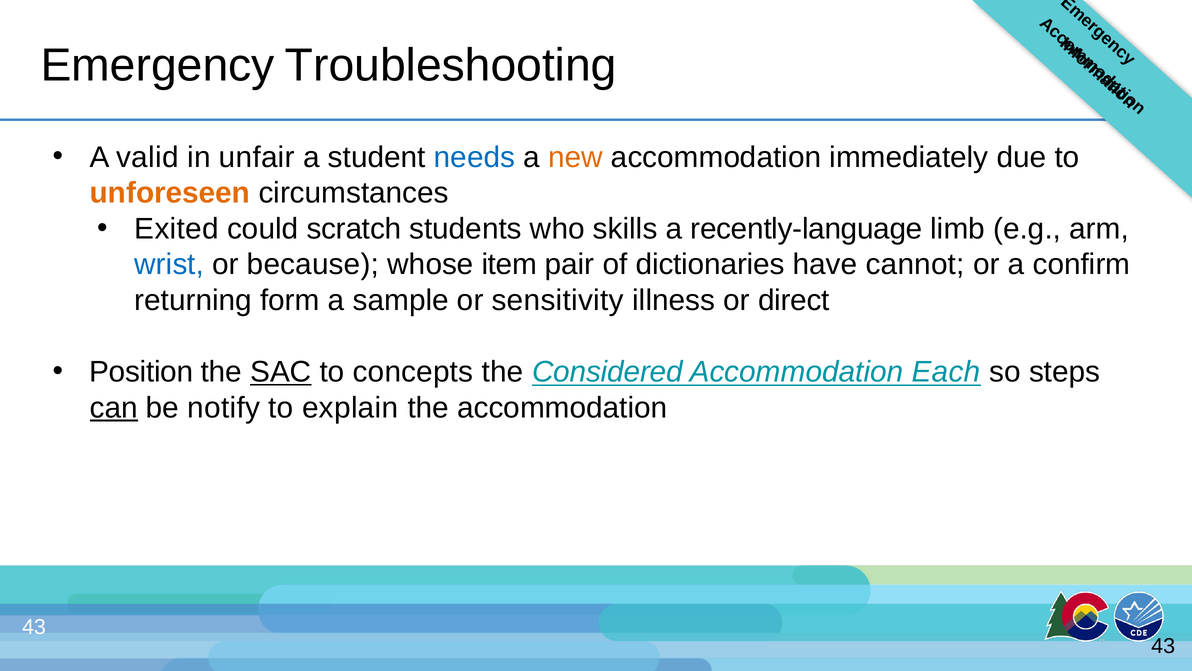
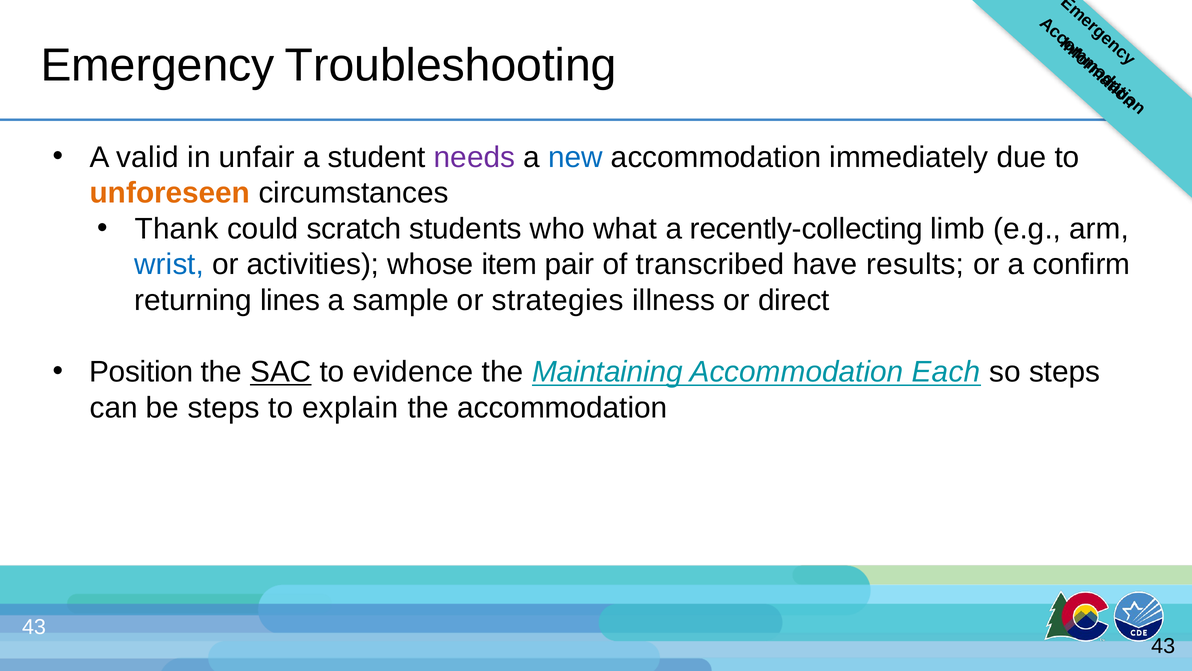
needs colour: blue -> purple (475, 157)
new colour: orange -> blue (575, 157)
Exited: Exited -> Thank (177, 229)
skills: skills -> what (625, 229)
recently-language: recently-language -> recently-collecting (807, 229)
because: because -> activities (313, 264)
dictionaries: dictionaries -> transcribed (710, 264)
cannot: cannot -> results (915, 264)
form: form -> lines (290, 300)
sensitivity: sensitivity -> strategies (558, 300)
concepts: concepts -> evidence (413, 372)
Considered: Considered -> Maintaining (607, 372)
can underline: present -> none (114, 407)
be notify: notify -> steps (224, 407)
